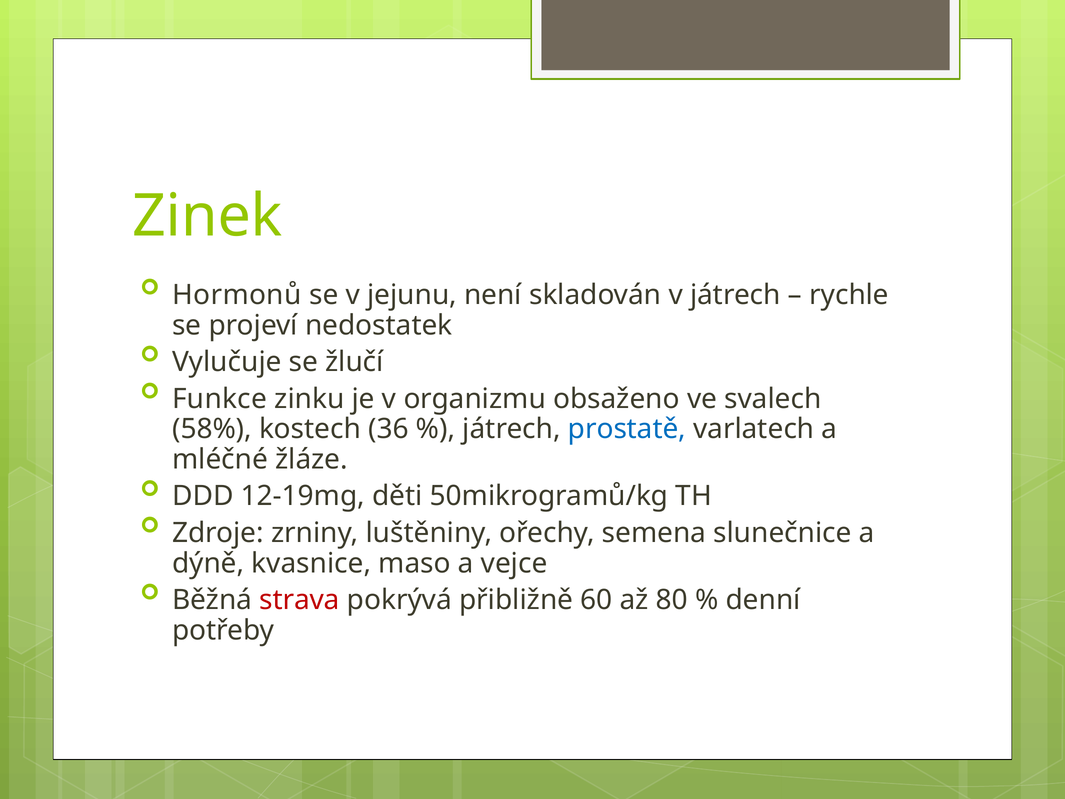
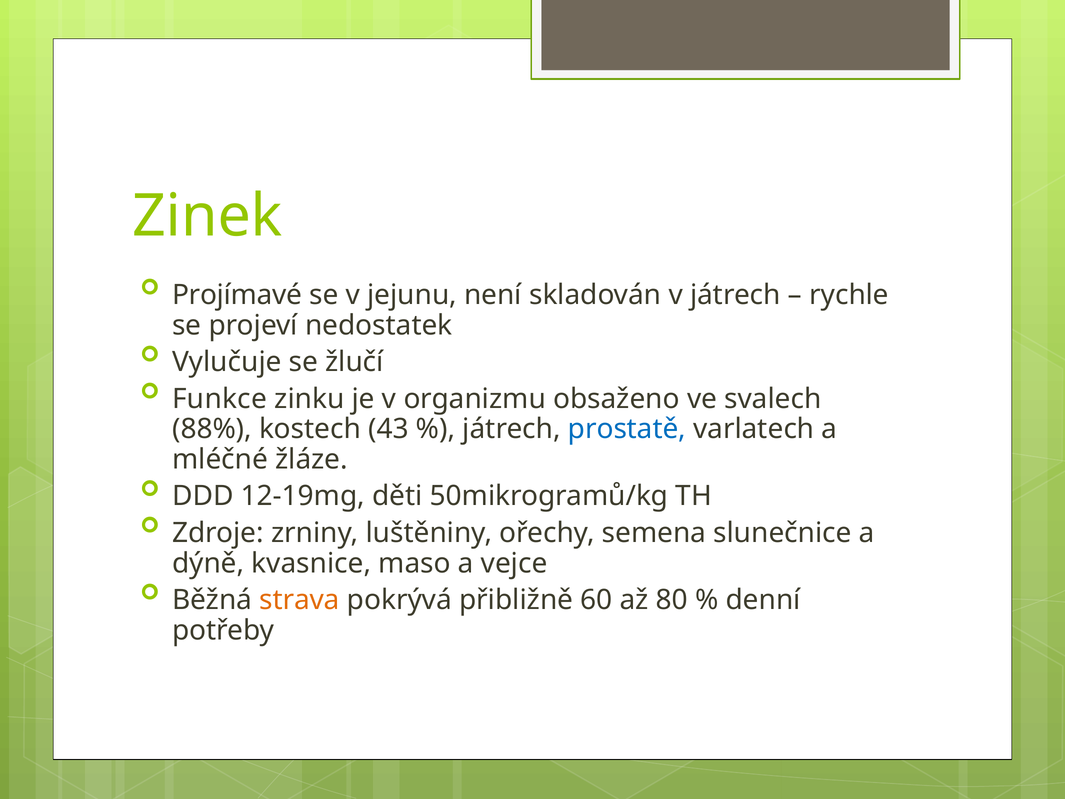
Hormonů: Hormonů -> Projímavé (237, 295)
58%: 58% -> 88% (212, 429)
36: 36 -> 43 (388, 429)
strava colour: red -> orange (300, 600)
